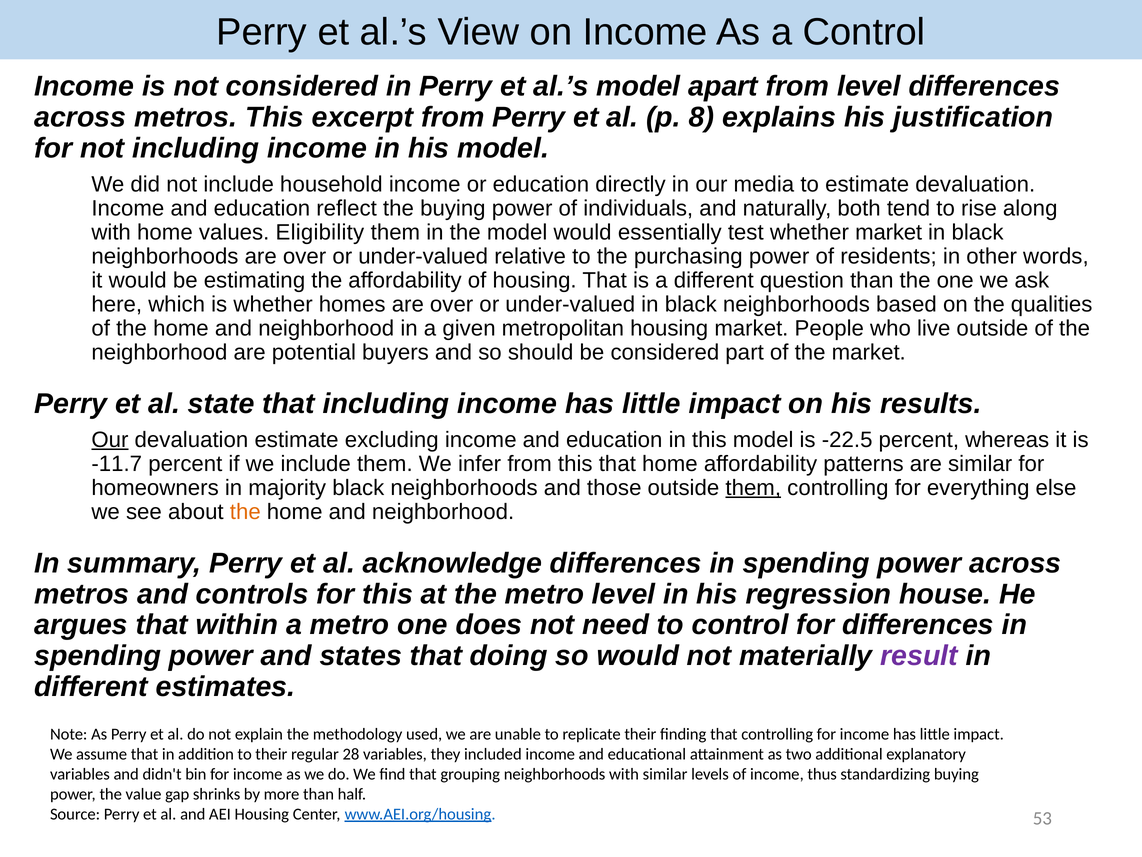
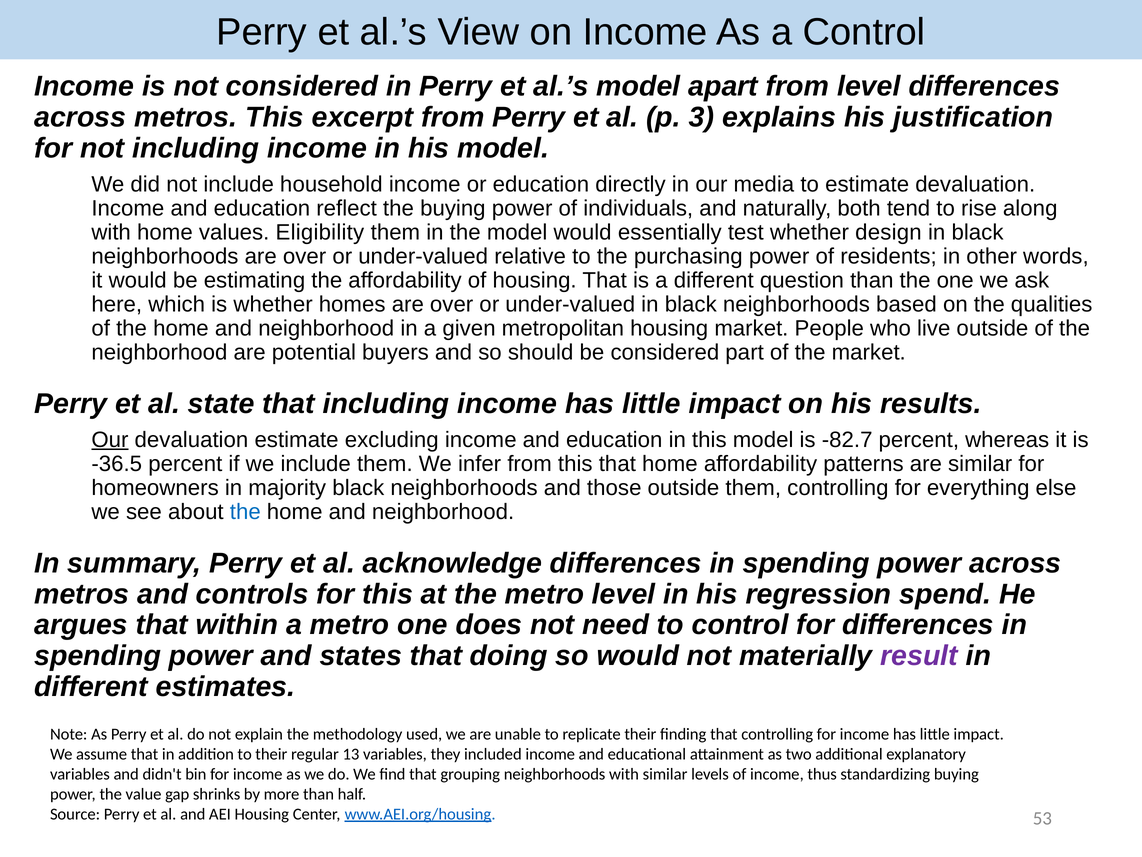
8: 8 -> 3 (701, 117)
whether market: market -> design (888, 232)
-22.5: -22.5 -> -82.7 (847, 440)
-11.7: -11.7 -> -36.5 (117, 464)
them underline: present -> none (753, 488)
the colour: orange -> blue (245, 512)
house: house -> spend (945, 594)
28: 28 -> 13 (351, 754)
